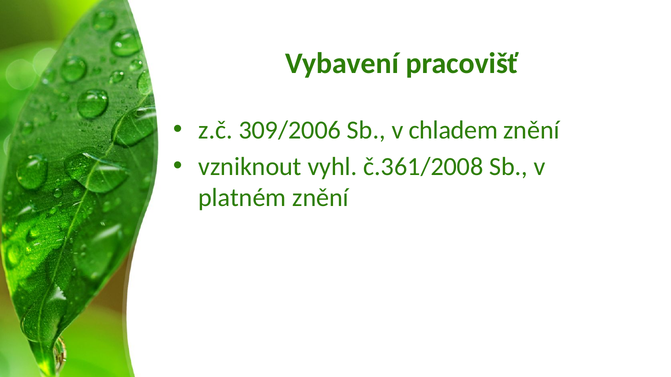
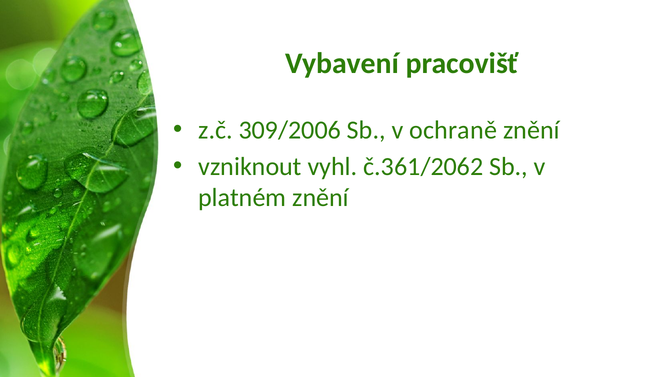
chladem: chladem -> ochraně (453, 130)
č.361/2008: č.361/2008 -> č.361/2062 (423, 167)
